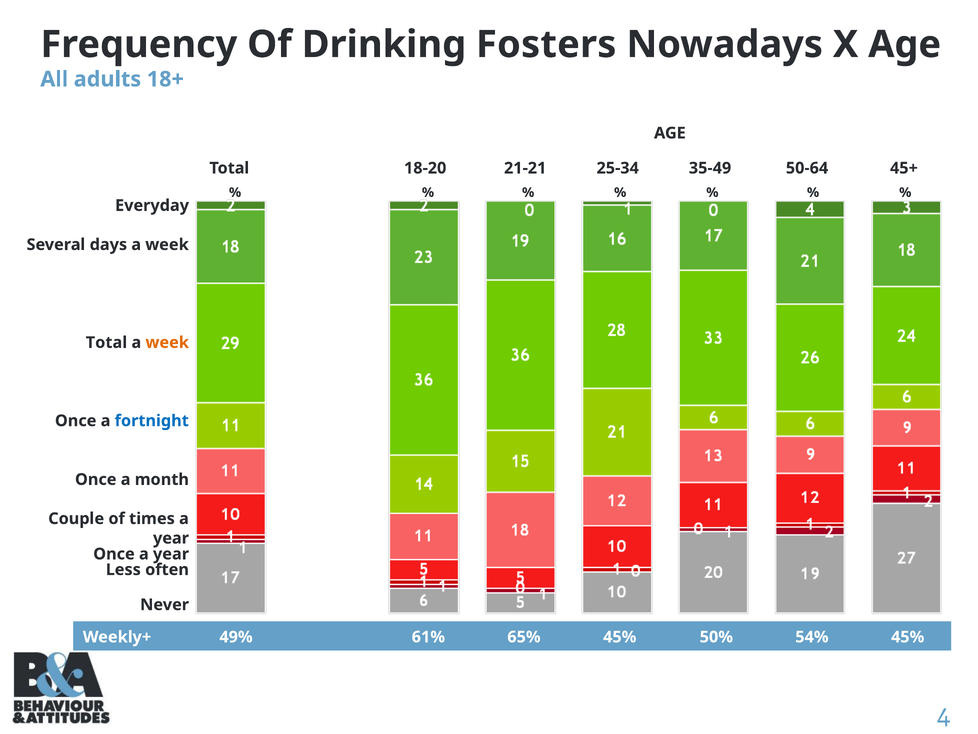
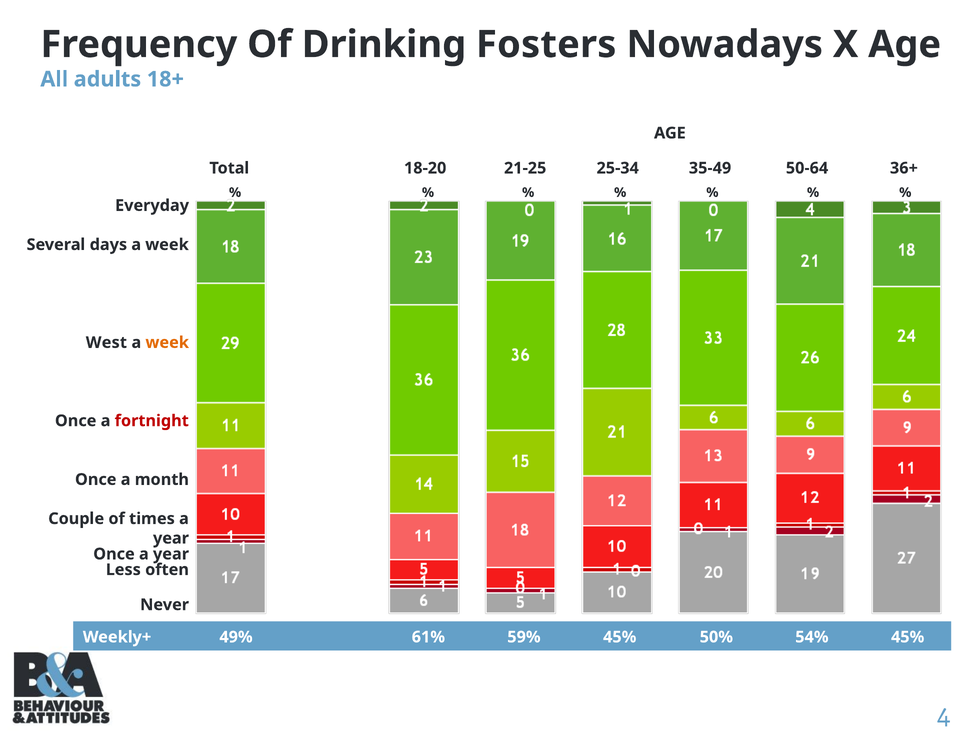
21-21: 21-21 -> 21-25 (525, 168)
45+: 45+ -> 36+ (904, 168)
Total: Total -> West (106, 342)
fortnight colour: blue -> red (152, 421)
65%: 65% -> 59% (524, 637)
